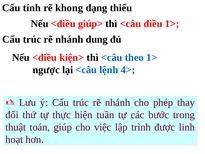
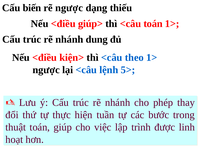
tính: tính -> biến (32, 8)
rẽ khong: khong -> ngược (69, 8)
<câu điều: điều -> toán (153, 24)
4>: 4> -> 5> (128, 70)
